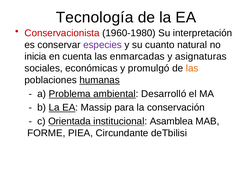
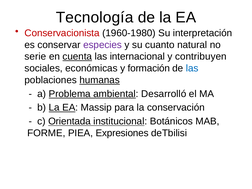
inicia: inicia -> serie (35, 57)
cuenta underline: none -> present (77, 57)
enmarcadas: enmarcadas -> internacional (137, 57)
asignaturas: asignaturas -> contribuyen (201, 57)
promulgó: promulgó -> formación (149, 68)
las colour: orange -> blue (192, 68)
Asamblea: Asamblea -> Botánicos (171, 121)
Circundante: Circundante -> Expresiones (122, 133)
